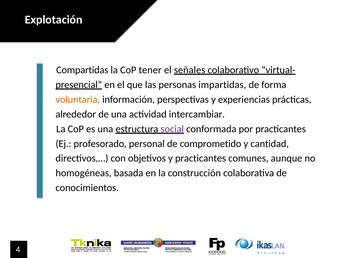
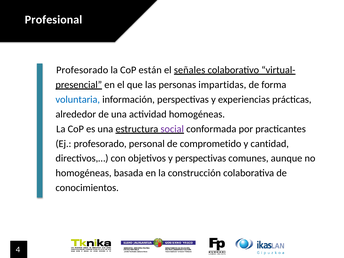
Explotación: Explotación -> Profesional (54, 20)
Compartidas: Compartidas -> Profesorado (82, 70)
tener: tener -> están (150, 70)
voluntaria colour: orange -> blue (78, 99)
actividad intercambiar: intercambiar -> homogéneas (197, 114)
y practicantes: practicantes -> perspectivas (201, 158)
